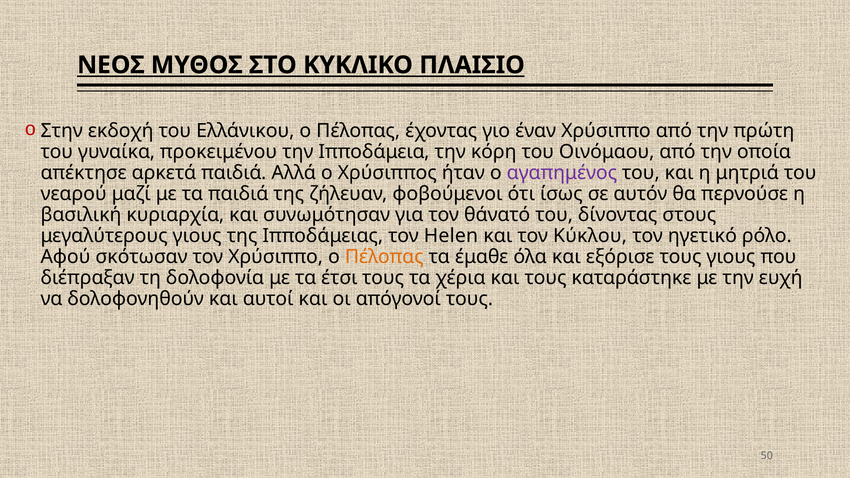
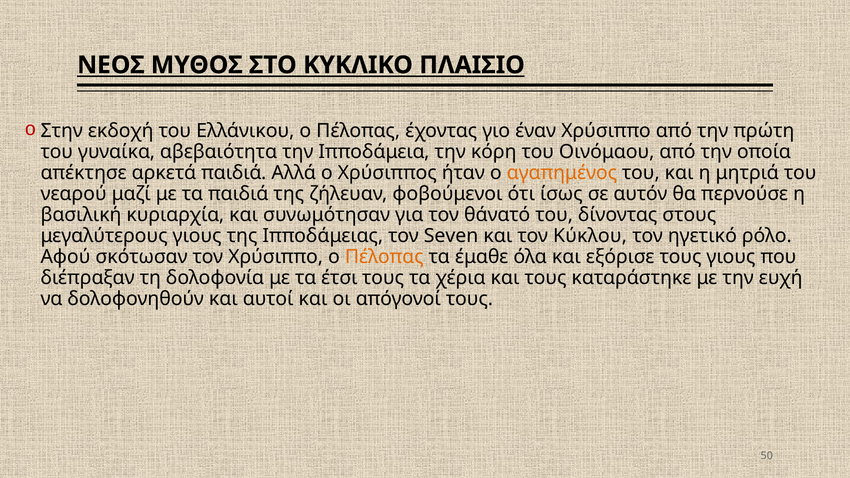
προκειμένου: προκειμένου -> αβεβαιότητα (219, 152)
αγαπημένος colour: purple -> orange (562, 173)
Helen: Helen -> Seven (451, 236)
